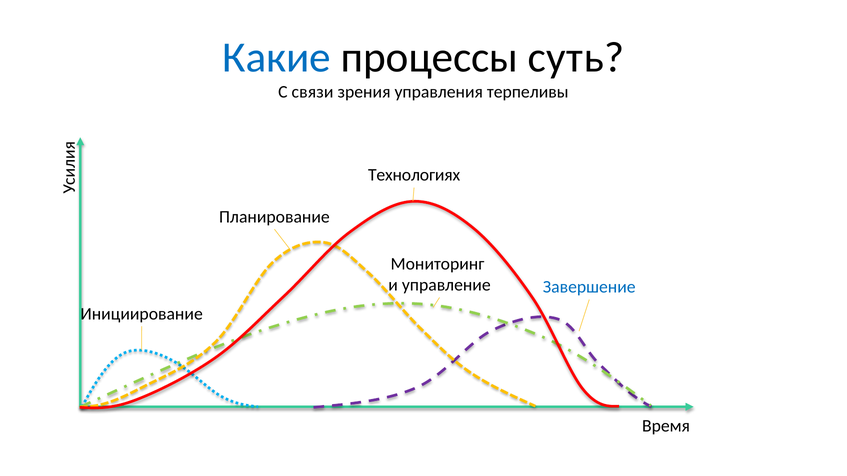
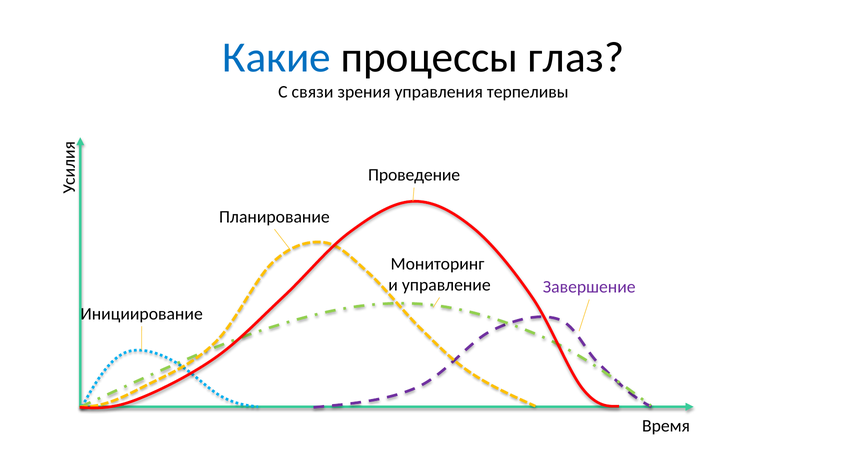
суть: суть -> глаз (576, 57)
Технологиях: Технологиях -> Проведение (414, 175)
Завершение colour: blue -> purple (589, 287)
